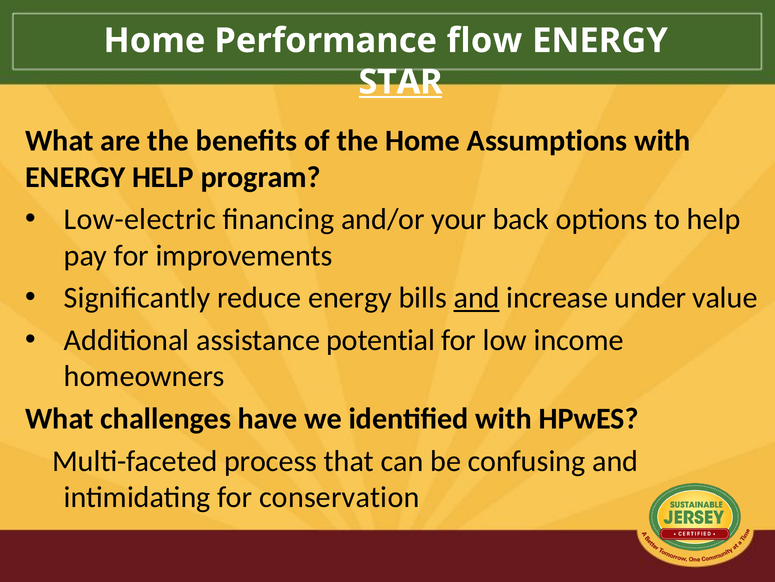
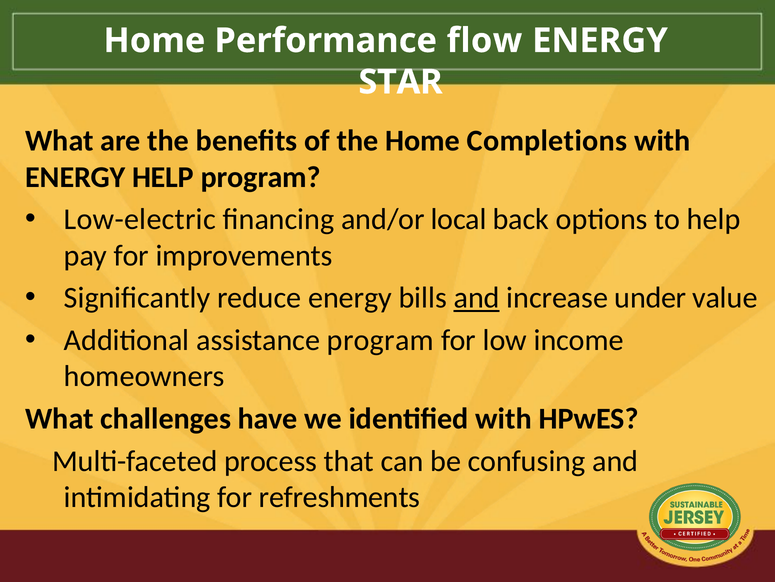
STAR underline: present -> none (401, 82)
Assumptions: Assumptions -> Completions (547, 141)
your: your -> local (459, 219)
assistance potential: potential -> program (380, 340)
conservation: conservation -> refreshments (339, 497)
